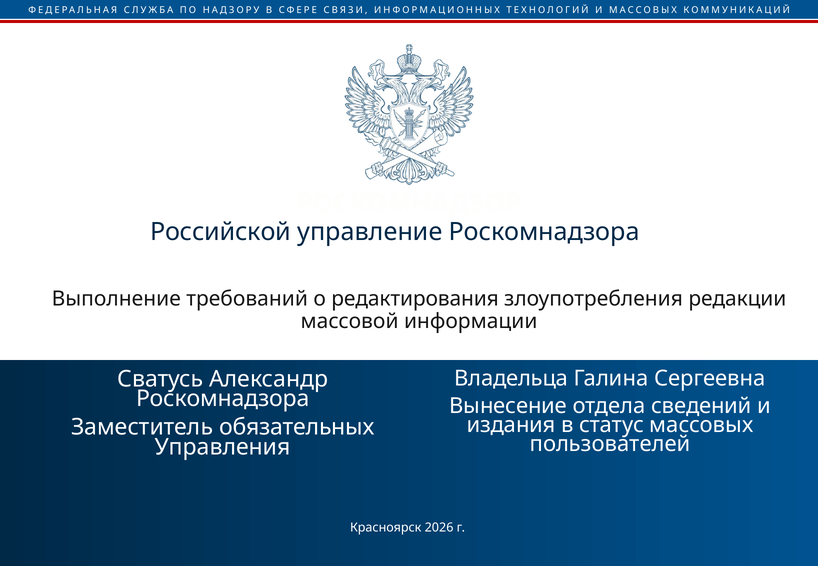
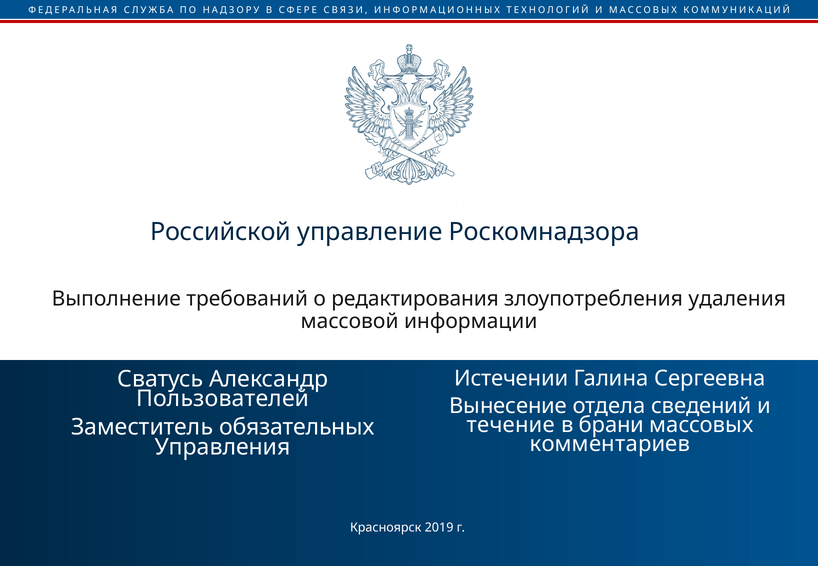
редакции: редакции -> удаления (737, 299)
Владельца: Владельца -> Истечении (511, 379)
Роскомнадзора: Роскомнадзора -> Пользователей (223, 399)
издания: издания -> течение (511, 425)
статус: статус -> брани (612, 425)
пользователей: пользователей -> комментариев (610, 444)
2026: 2026 -> 2019 (439, 528)
